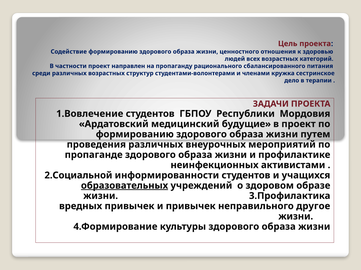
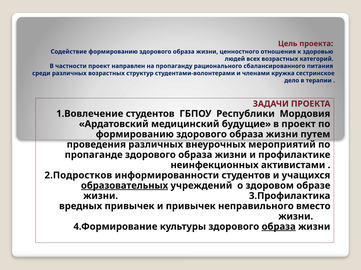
2.Социальной: 2.Социальной -> 2.Подростков (78, 176)
другое: другое -> вместо (313, 207)
образа underline: none -> present (279, 227)
